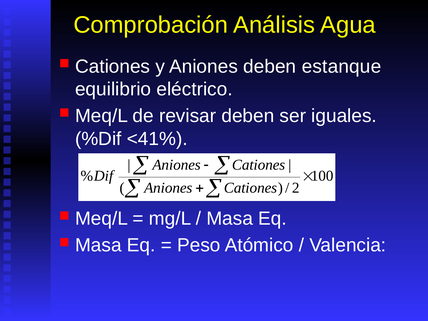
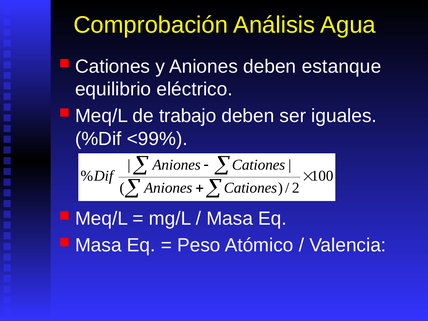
revisar: revisar -> trabajo (188, 116)
<41%: <41% -> <99% (157, 139)
